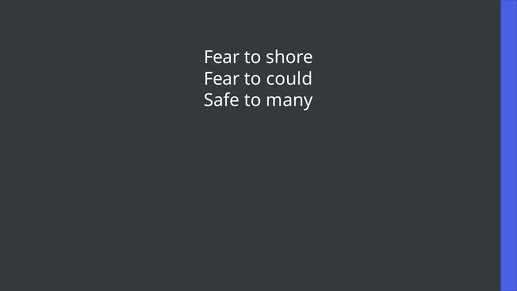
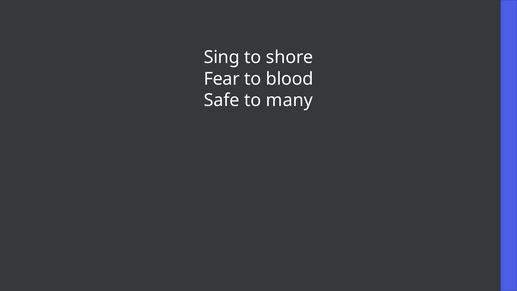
Fear: Fear -> Sing (222, 57)
could: could -> blood (290, 79)
